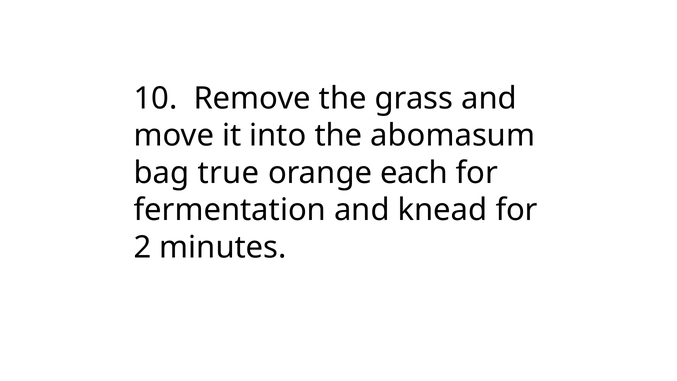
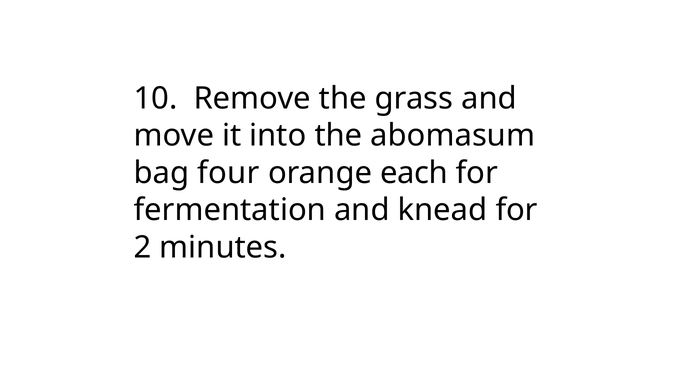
true: true -> four (228, 173)
